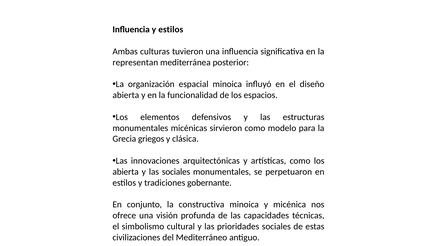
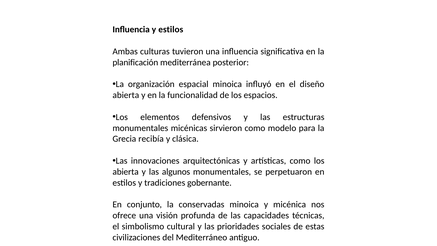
representan: representan -> planificación (135, 62)
griegos: griegos -> recibía (151, 139)
las sociales: sociales -> algunos (176, 172)
constructiva: constructiva -> conservadas (202, 204)
